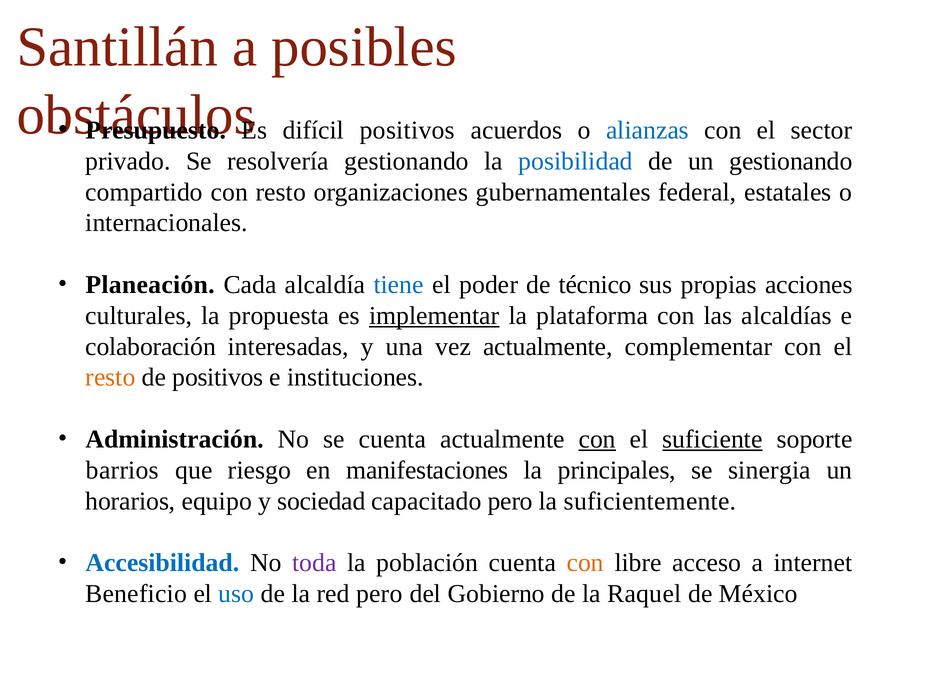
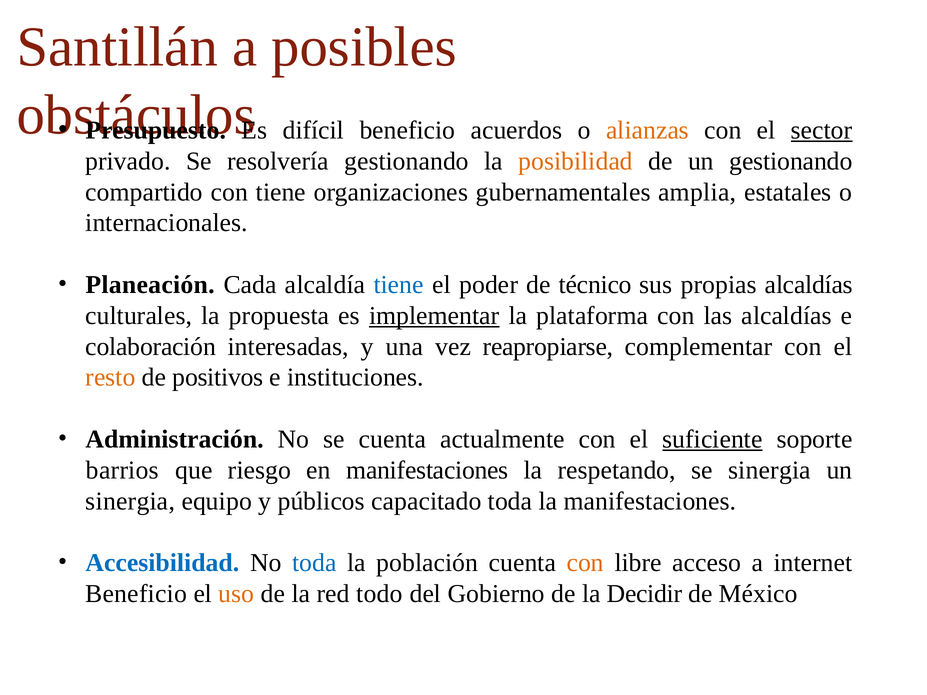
difícil positivos: positivos -> beneficio (407, 130)
alianzas colour: blue -> orange (648, 130)
sector underline: none -> present (822, 130)
posibilidad colour: blue -> orange (576, 161)
con resto: resto -> tiene (281, 192)
federal: federal -> amplia (697, 192)
propias acciones: acciones -> alcaldías (809, 285)
vez actualmente: actualmente -> reapropiarse (548, 347)
con underline: present -> none (597, 439)
principales: principales -> respetando (617, 470)
horarios: horarios -> sinergia (130, 501)
sociedad: sociedad -> públicos (321, 501)
capacitado pero: pero -> toda (510, 501)
la suficientemente: suficientemente -> manifestaciones (650, 501)
toda colour: purple -> blue (314, 563)
uso colour: blue -> orange (236, 594)
red pero: pero -> todo (379, 594)
Raquel: Raquel -> Decidir (645, 594)
